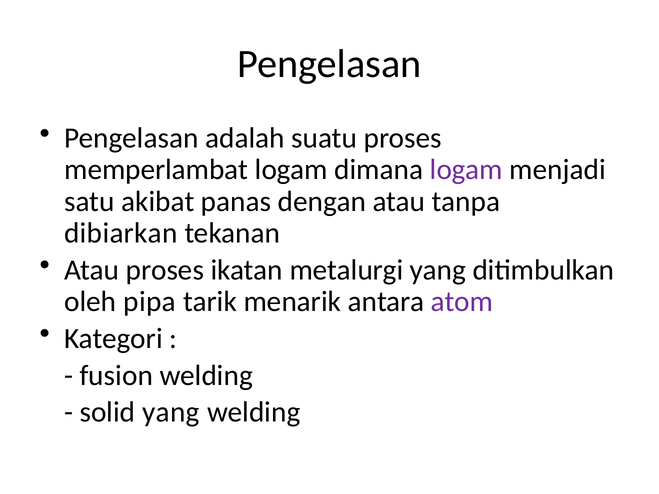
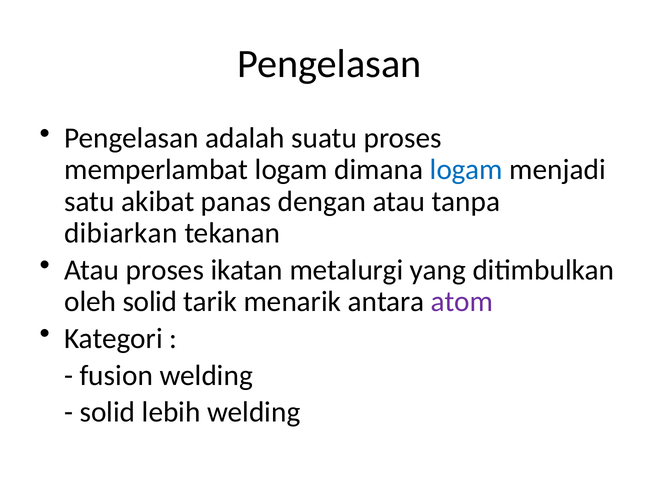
logam colour: purple -> blue (466, 170)
oleh pipa: pipa -> solid (150, 302)
solid yang: yang -> lebih (171, 413)
